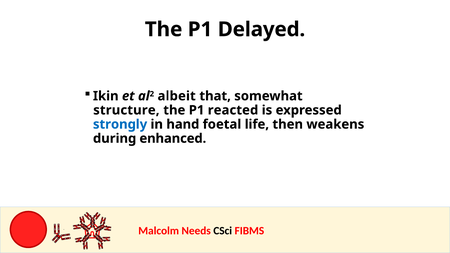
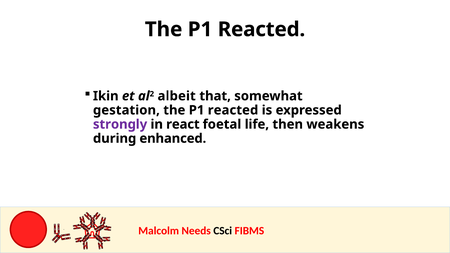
Delayed: Delayed -> Reacted (261, 29)
structure: structure -> gestation (126, 110)
strongly colour: blue -> purple (120, 124)
hand: hand -> react (183, 124)
